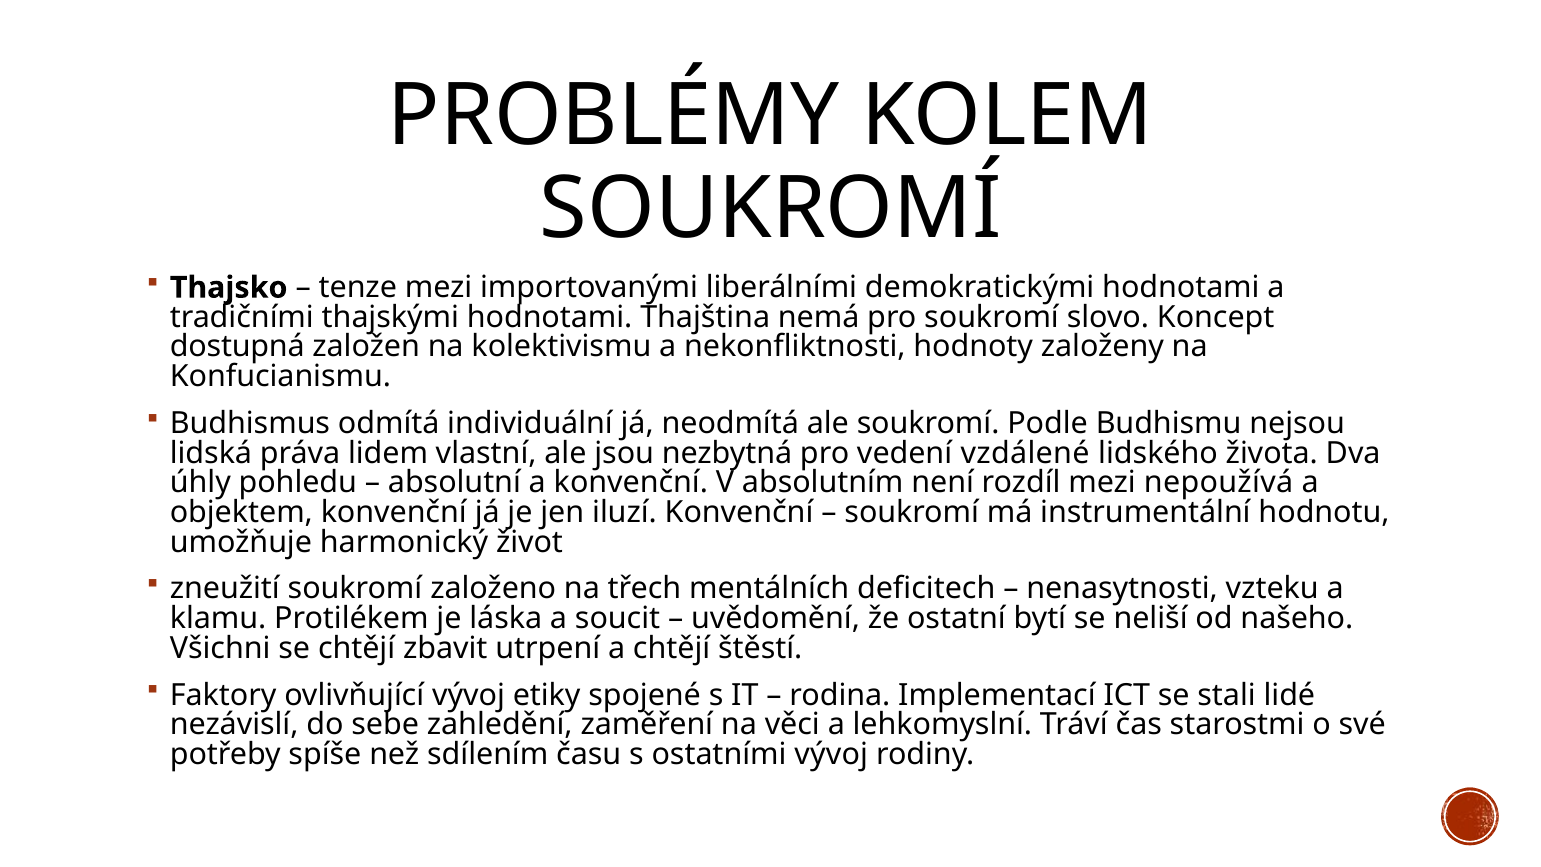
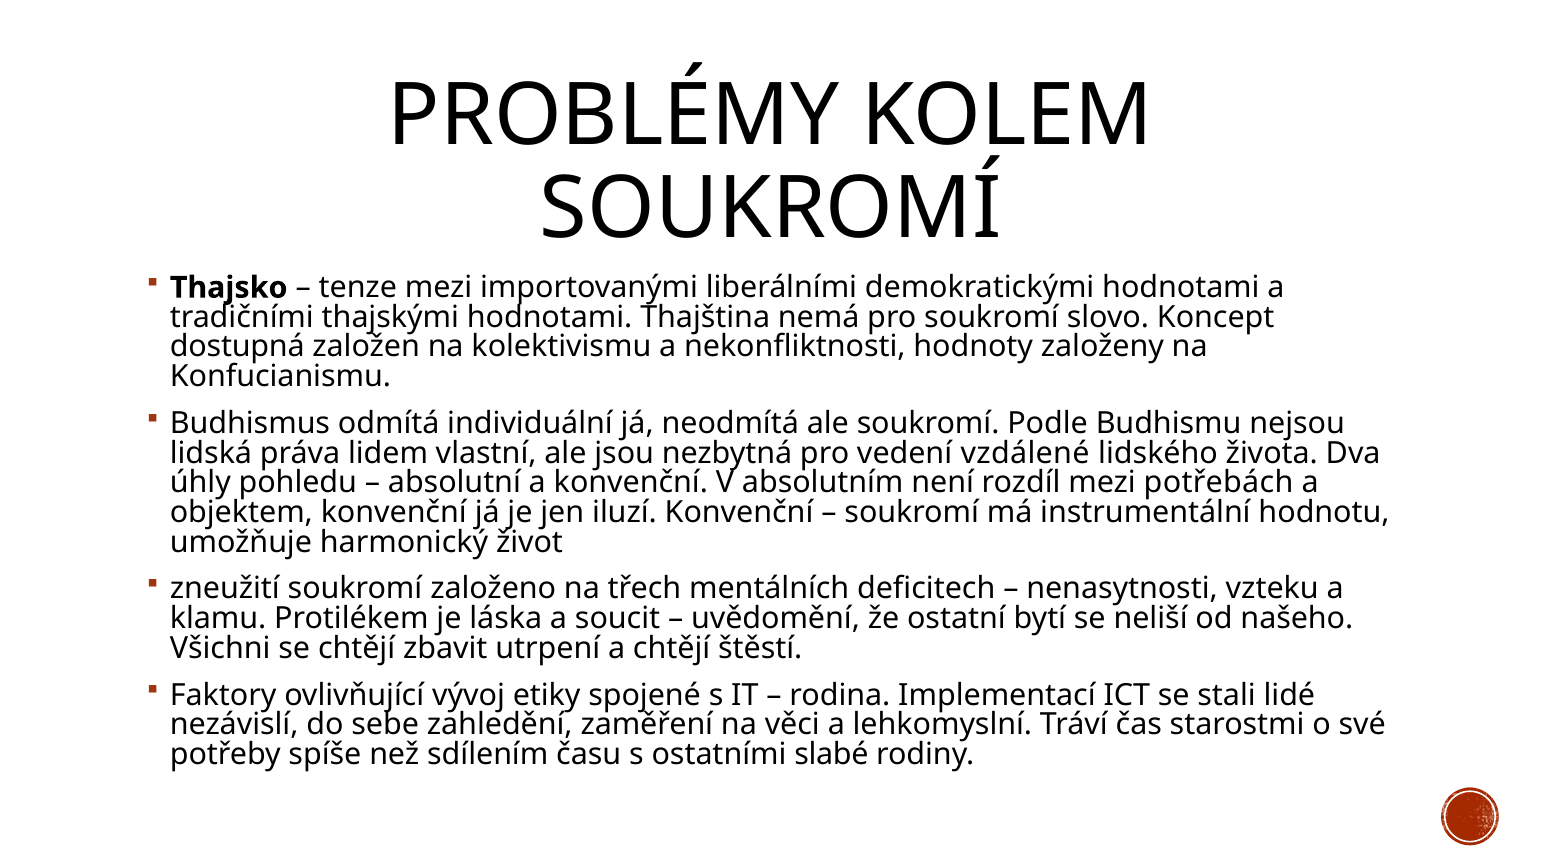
nepoužívá: nepoužívá -> potřebách (1219, 483)
ostatními vývoj: vývoj -> slabé (831, 754)
